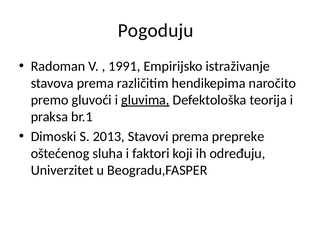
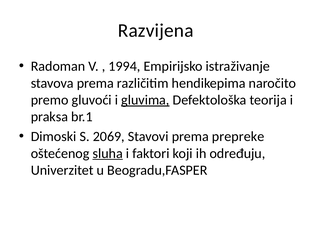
Pogoduju: Pogoduju -> Razvijena (156, 31)
1991: 1991 -> 1994 (124, 66)
2013: 2013 -> 2069 (109, 137)
sluha underline: none -> present (108, 153)
